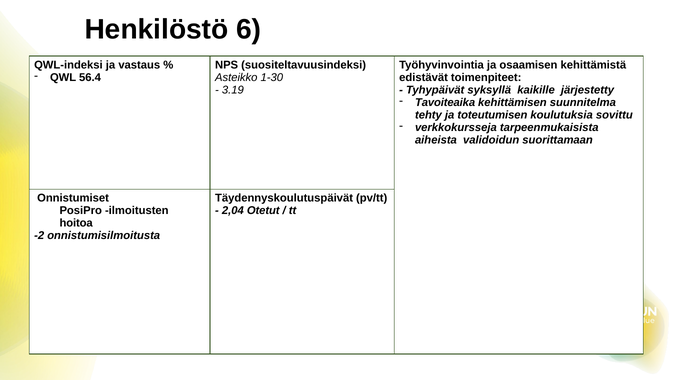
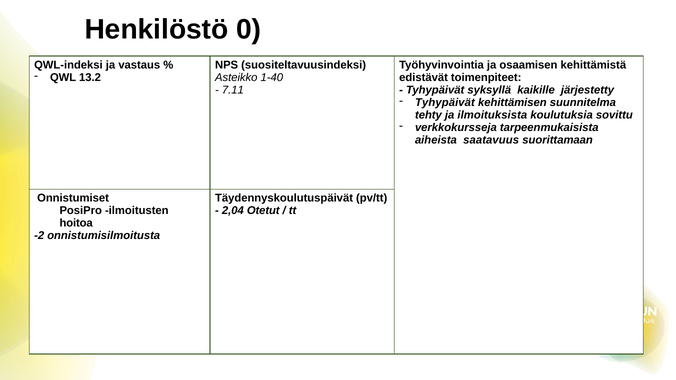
6: 6 -> 0 (249, 30)
56.4: 56.4 -> 13.2 (90, 77)
1-30: 1-30 -> 1-40 (272, 77)
3.19: 3.19 -> 7.11 (233, 90)
Tavoiteaika: Tavoiteaika -> Tyhypäivät (445, 102)
toteutumisen: toteutumisen -> ilmoituksista (492, 115)
validoidun: validoidun -> saatavuus (491, 140)
